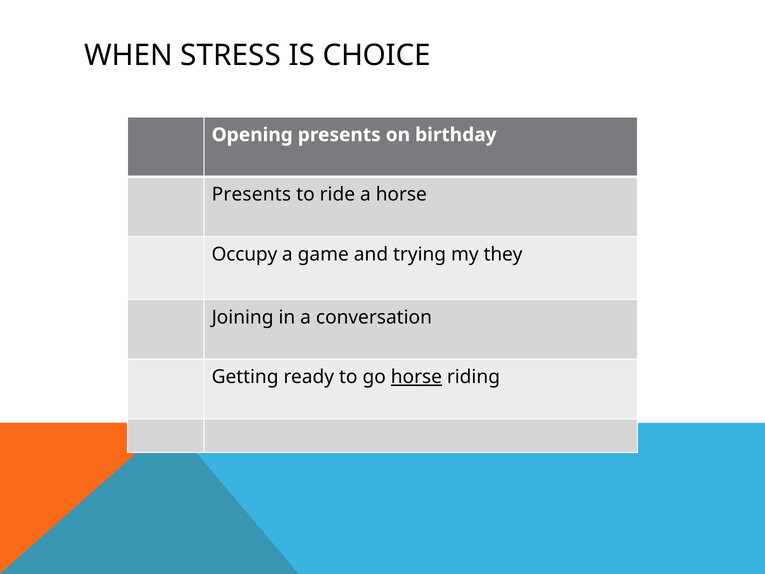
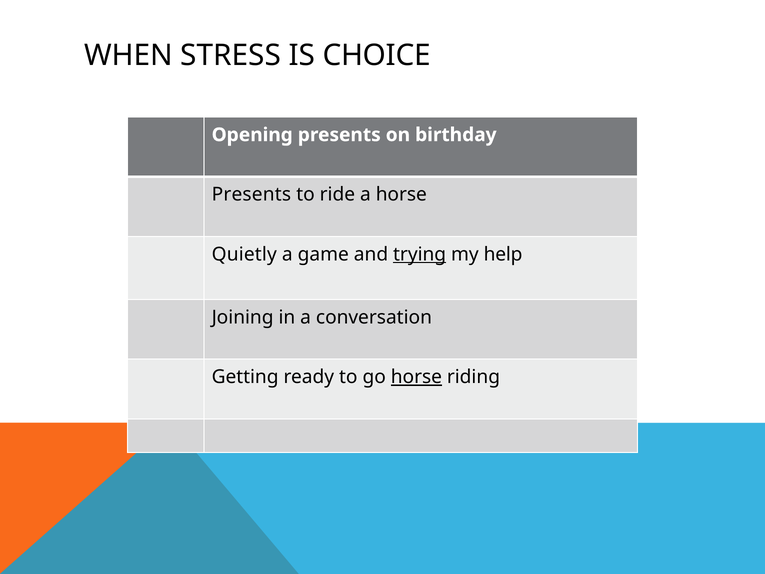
Occupy: Occupy -> Quietly (244, 254)
trying underline: none -> present (420, 254)
they: they -> help (503, 254)
